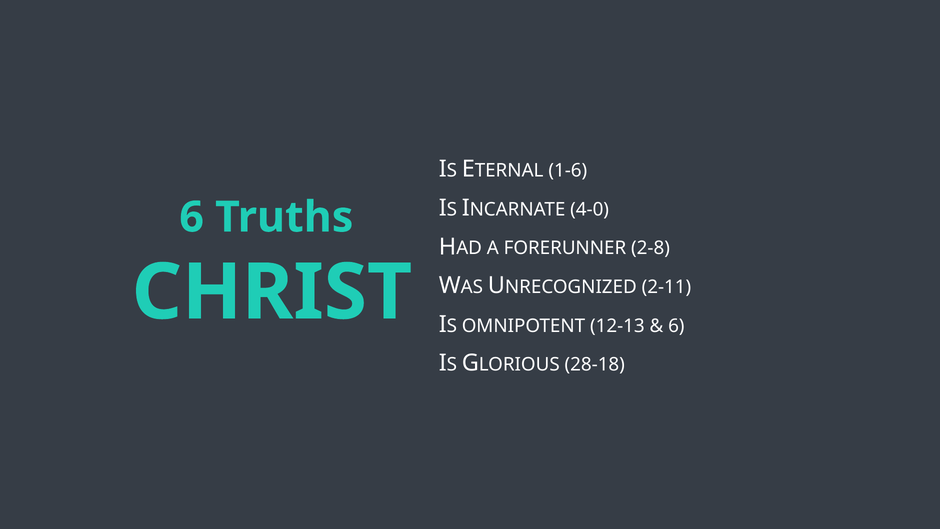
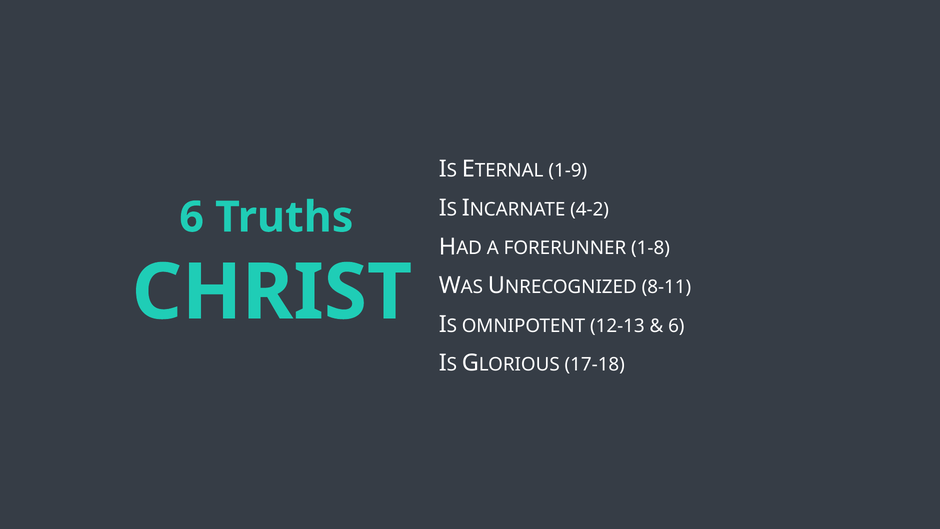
1-6: 1-6 -> 1-9 (568, 171)
4-0: 4-0 -> 4-2 (590, 209)
2-8: 2-8 -> 1-8 (651, 248)
2-11: 2-11 -> 8-11 (666, 287)
28-18: 28-18 -> 17-18 (595, 365)
